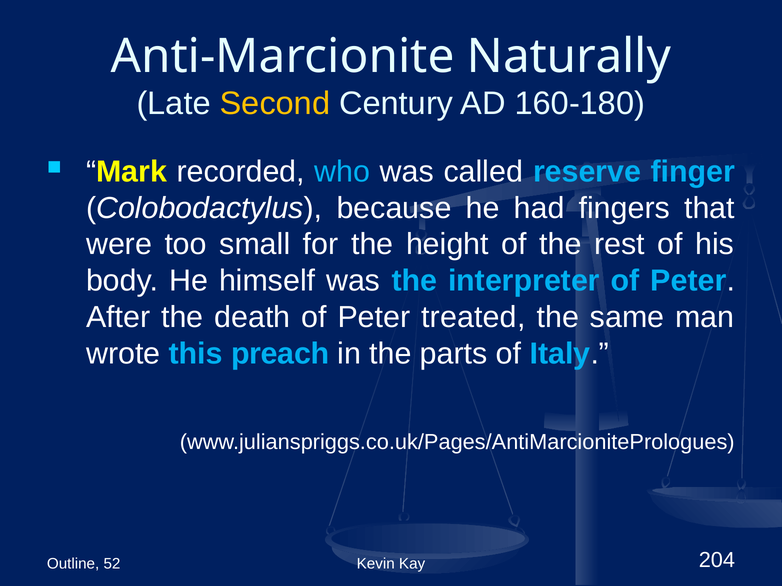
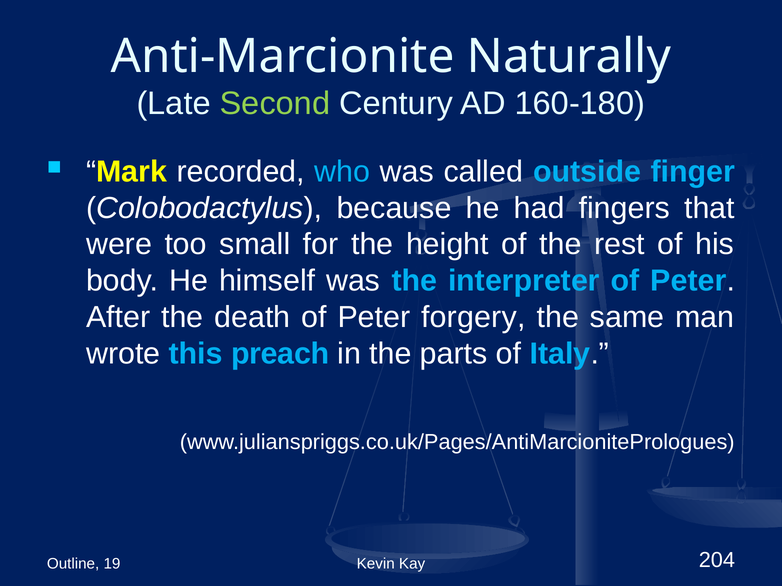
Second colour: yellow -> light green (275, 104)
reserve: reserve -> outside (587, 172)
treated: treated -> forgery (473, 318)
52: 52 -> 19 (112, 564)
